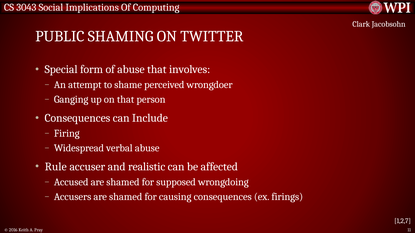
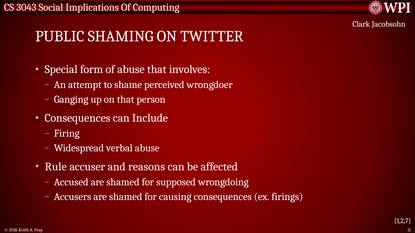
realistic: realistic -> reasons (147, 167)
